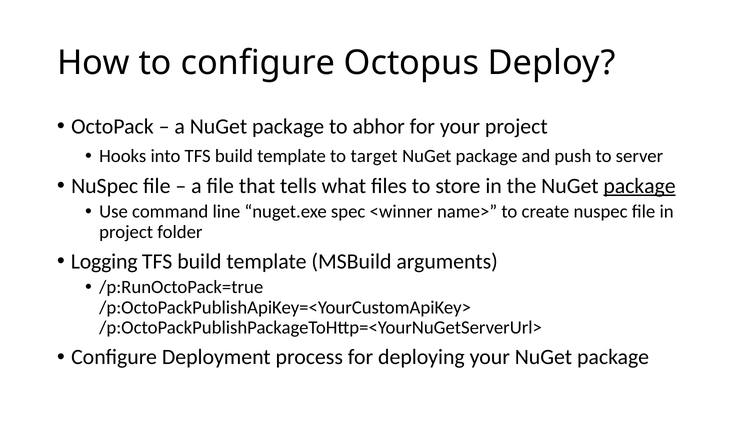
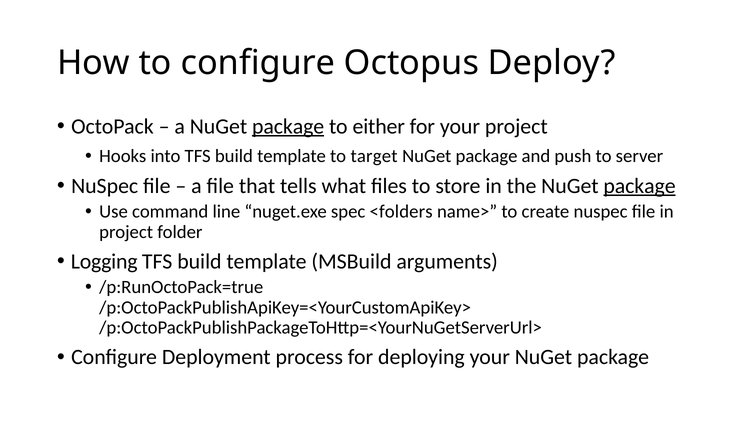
package underline: none -> present (288, 127)
abhor: abhor -> either (379, 127)
<winner: <winner -> <folders (401, 212)
